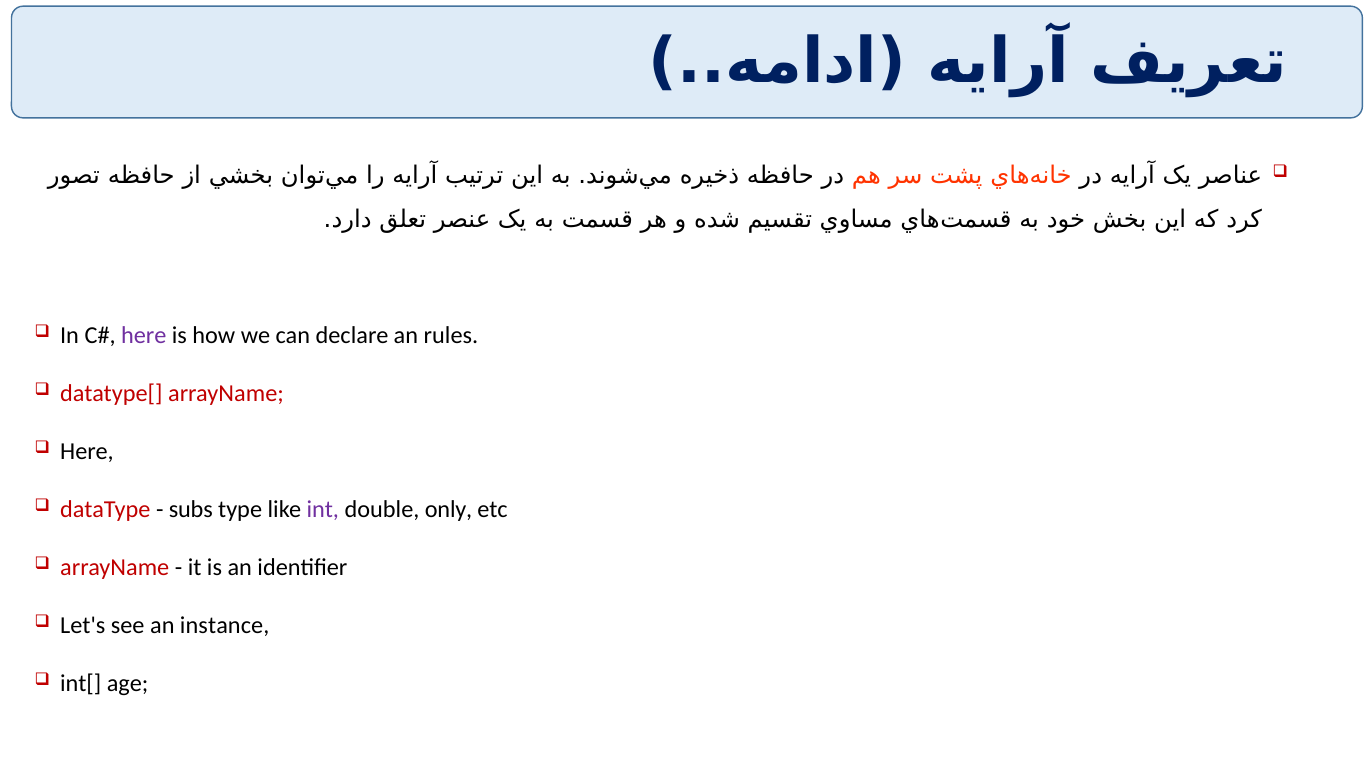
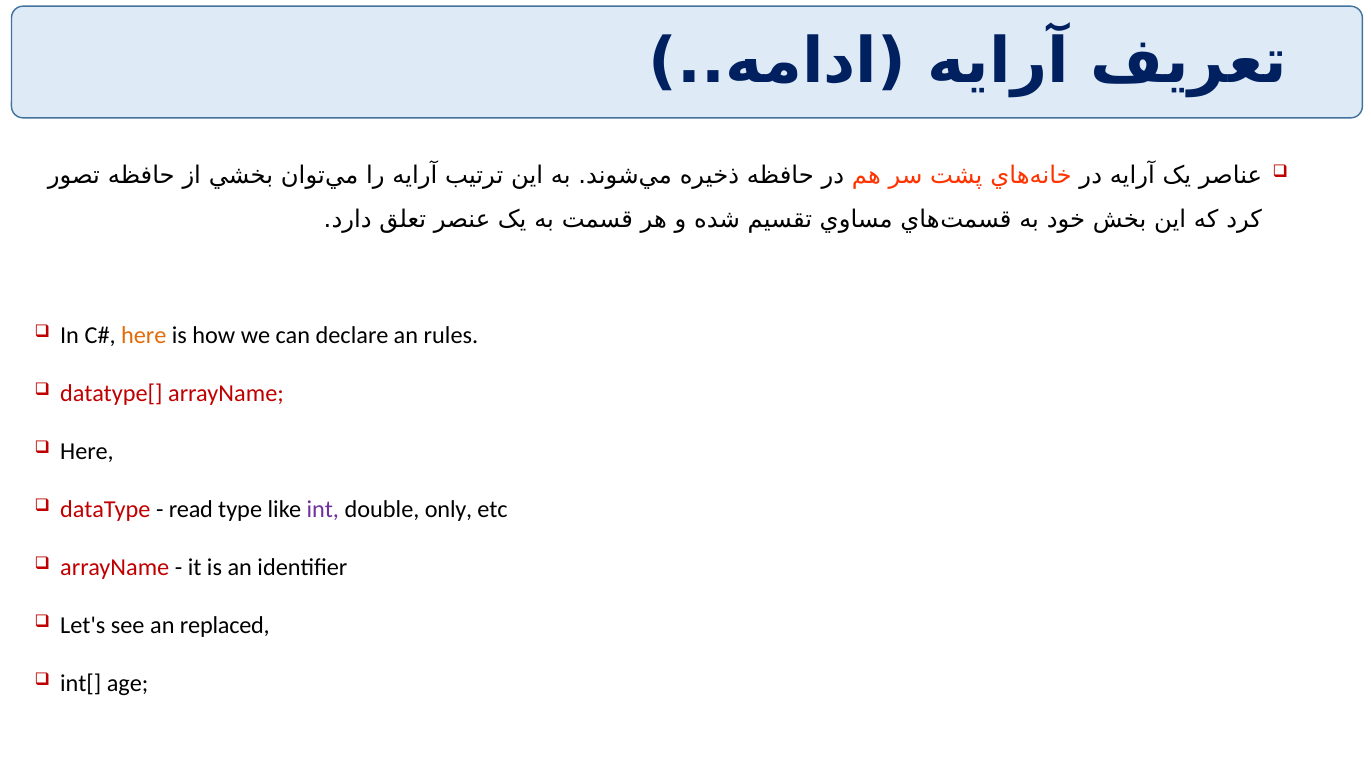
here colour: purple -> orange (144, 335)
subs: subs -> read (191, 509)
instance: instance -> replaced (225, 625)
